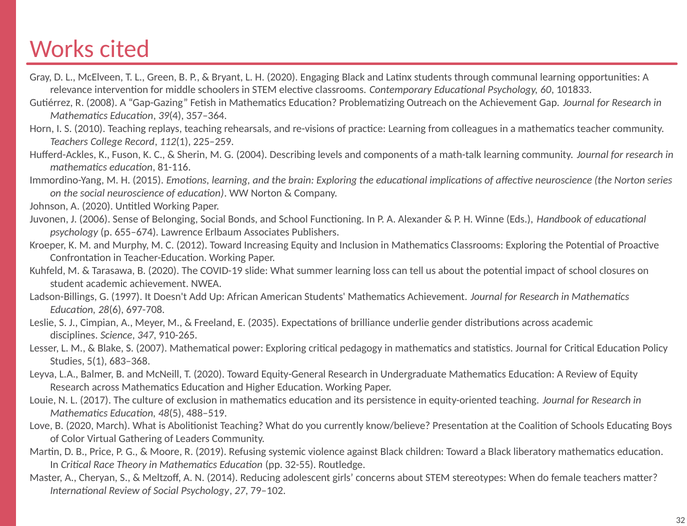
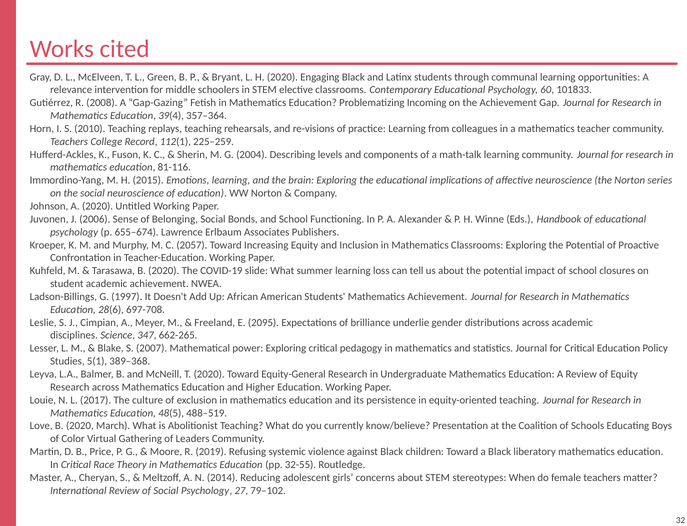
Outreach: Outreach -> Incoming (427, 103)
2012: 2012 -> 2057 (192, 245)
2035: 2035 -> 2095 (263, 322)
910-265: 910-265 -> 662-265 (178, 335)
683–368: 683–368 -> 389–368 (130, 361)
